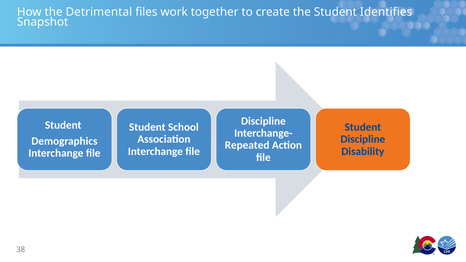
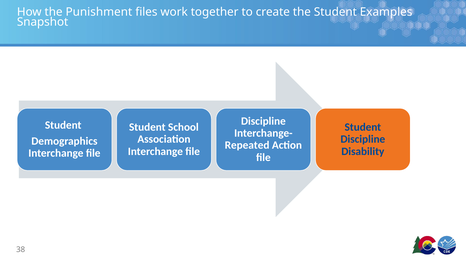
Detrimental: Detrimental -> Punishment (99, 12)
Identifies: Identifies -> Examples (386, 12)
